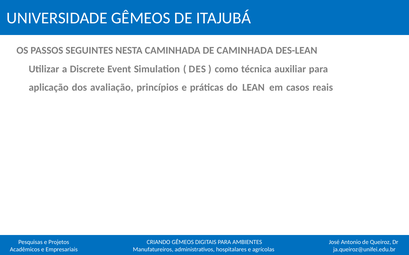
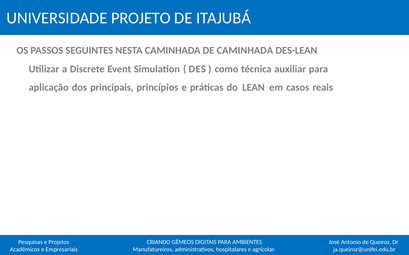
GÊMEOS: GÊMEOS -> PROJETO (141, 18)
avaliação: avaliação -> principais (112, 88)
